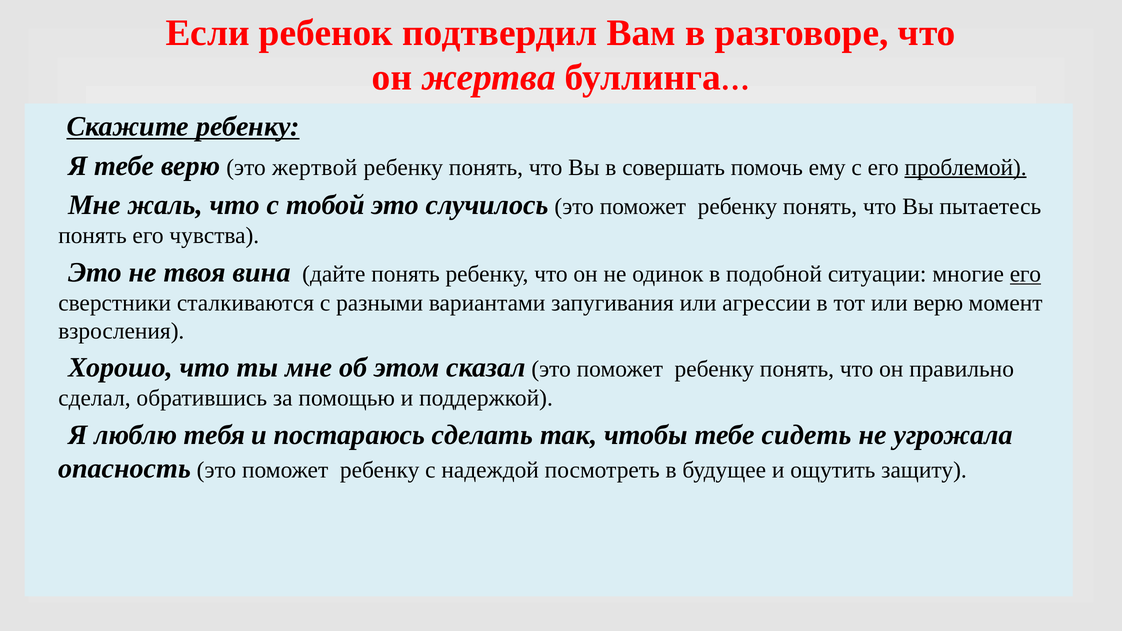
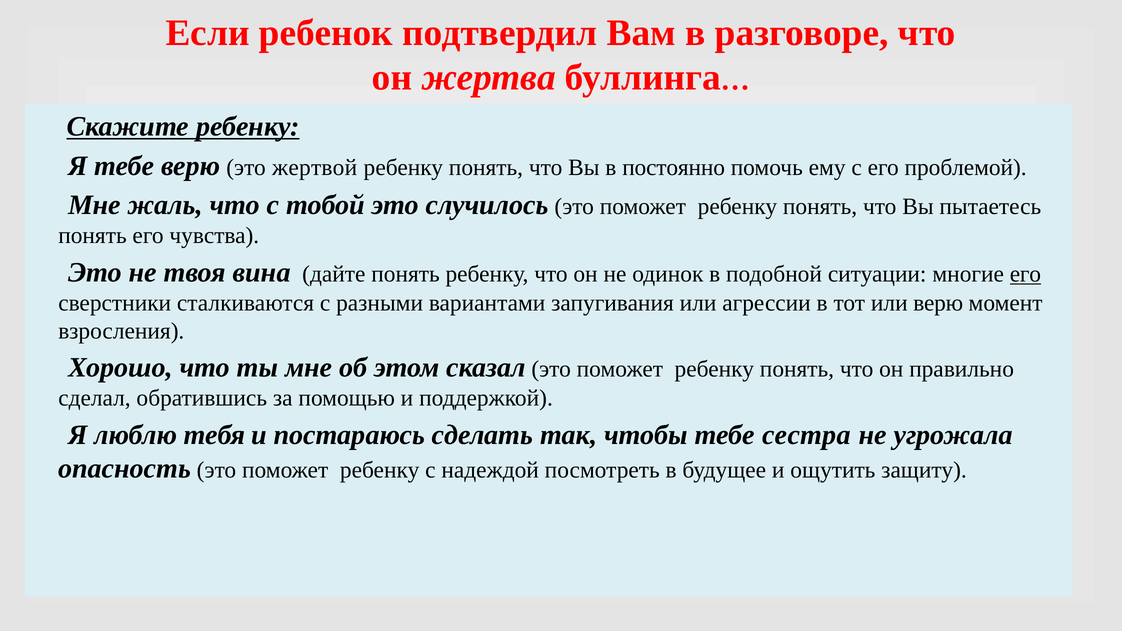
совершать: совершать -> постоянно (674, 167)
проблемой underline: present -> none (966, 167)
сидеть: сидеть -> сестра (807, 435)
